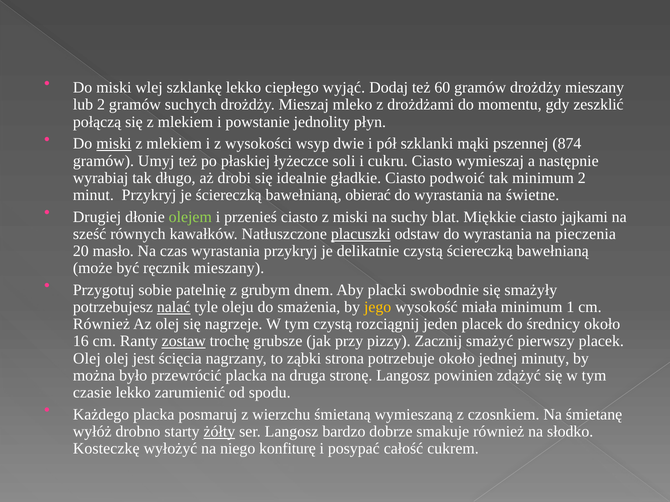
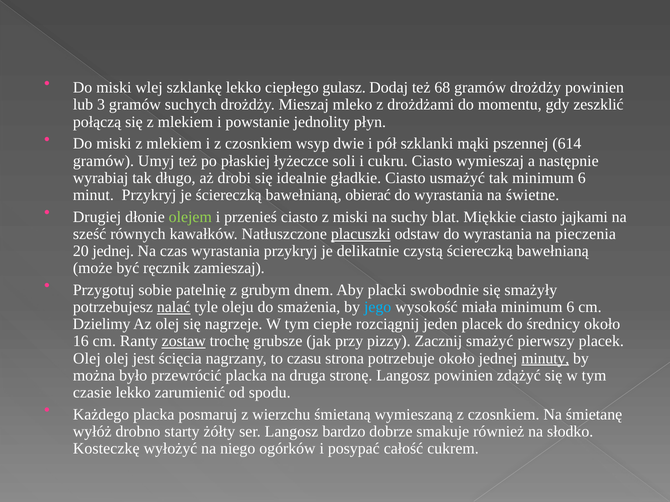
wyjąć: wyjąć -> gulasz (344, 88)
60: 60 -> 68 (442, 88)
drożdży mieszany: mieszany -> powinien (595, 88)
lub 2: 2 -> 3 (101, 105)
miski underline: present -> none (114, 144)
i z wysokości: wysokości -> czosnkiem (259, 144)
874: 874 -> 614 (567, 144)
podwoić: podwoić -> usmażyć (457, 178)
tak minimum 2: 2 -> 6 (582, 178)
20 masło: masło -> jednej (113, 251)
ręcznik mieszany: mieszany -> zamieszaj (229, 268)
jego colour: yellow -> light blue (378, 307)
miała minimum 1: 1 -> 6 (570, 307)
Również: Również -> Dzielimy (102, 325)
tym czystą: czystą -> ciepłe (333, 325)
ząbki: ząbki -> czasu (304, 359)
minuty underline: none -> present (545, 359)
żółty underline: present -> none (219, 432)
konfiturę: konfiturę -> ogórków (287, 449)
